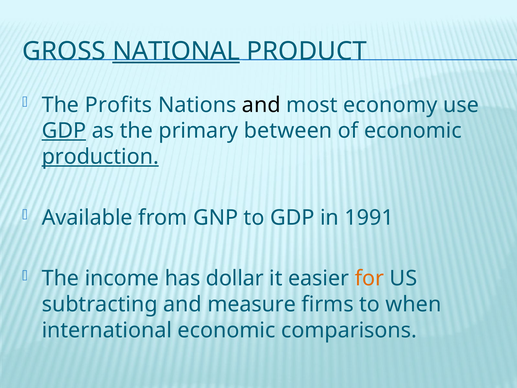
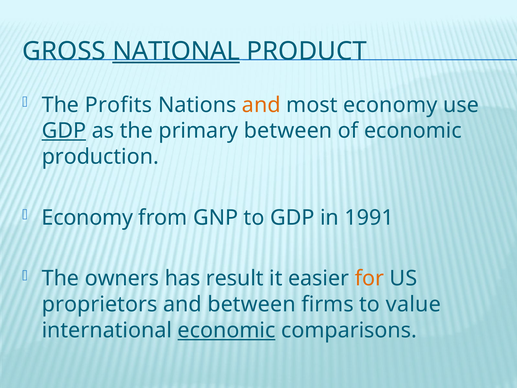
and colour: black -> orange (261, 105)
production underline: present -> none (100, 157)
Available: Available -> Economy (87, 217)
income: income -> owners (122, 278)
dollar: dollar -> result (235, 278)
subtracting: subtracting -> proprietors (100, 304)
and measure: measure -> between (252, 304)
when: when -> value (413, 304)
economic underline: none -> present (226, 330)
